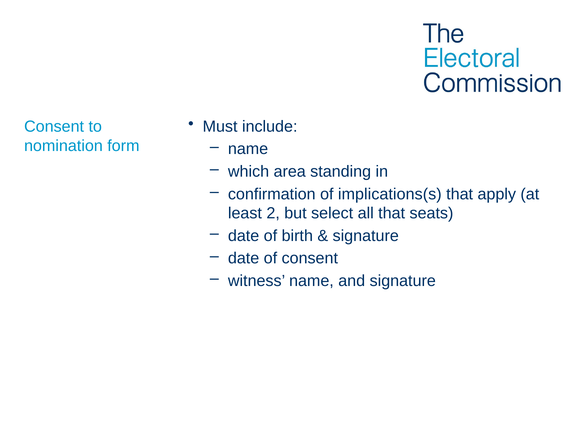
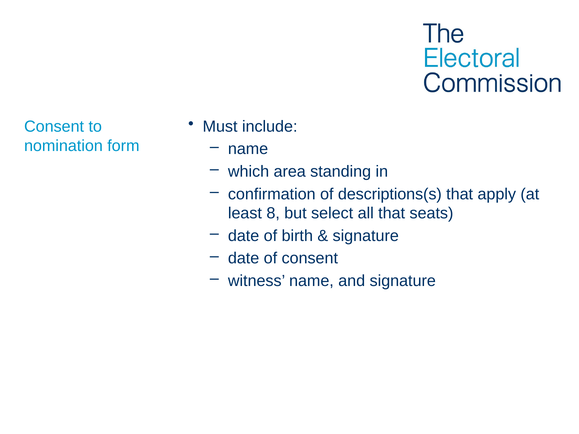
implications(s: implications(s -> descriptions(s (390, 194)
2: 2 -> 8 (273, 213)
